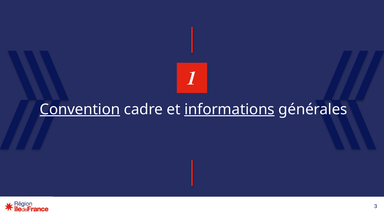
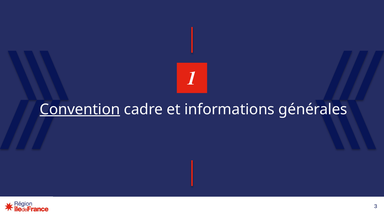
informations underline: present -> none (229, 109)
